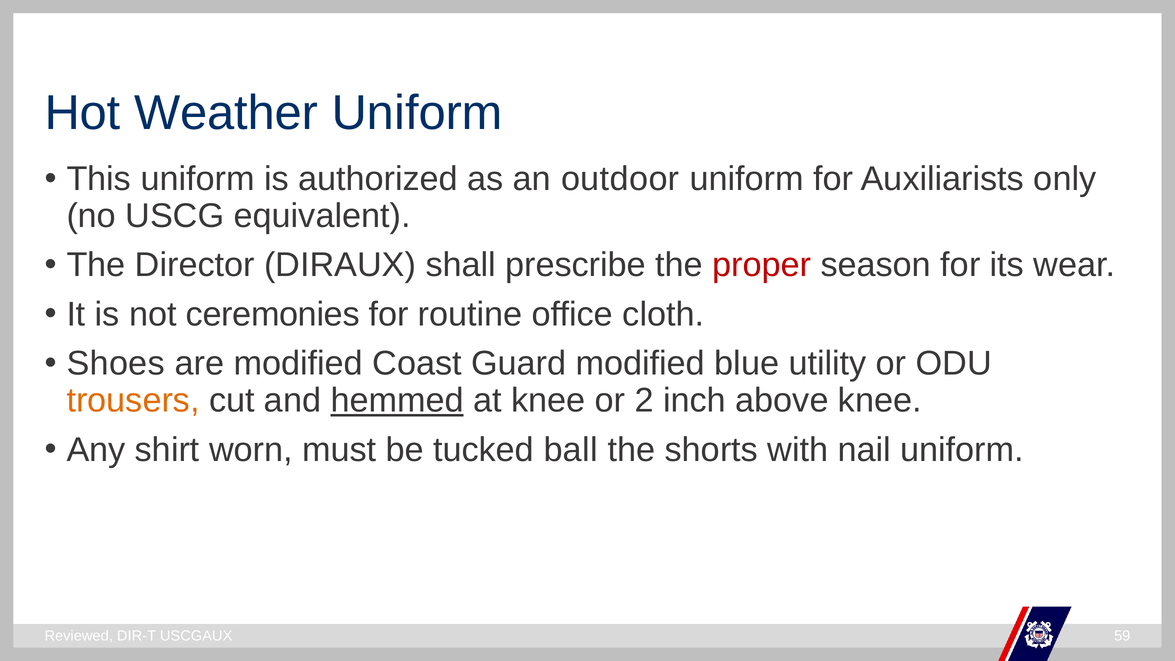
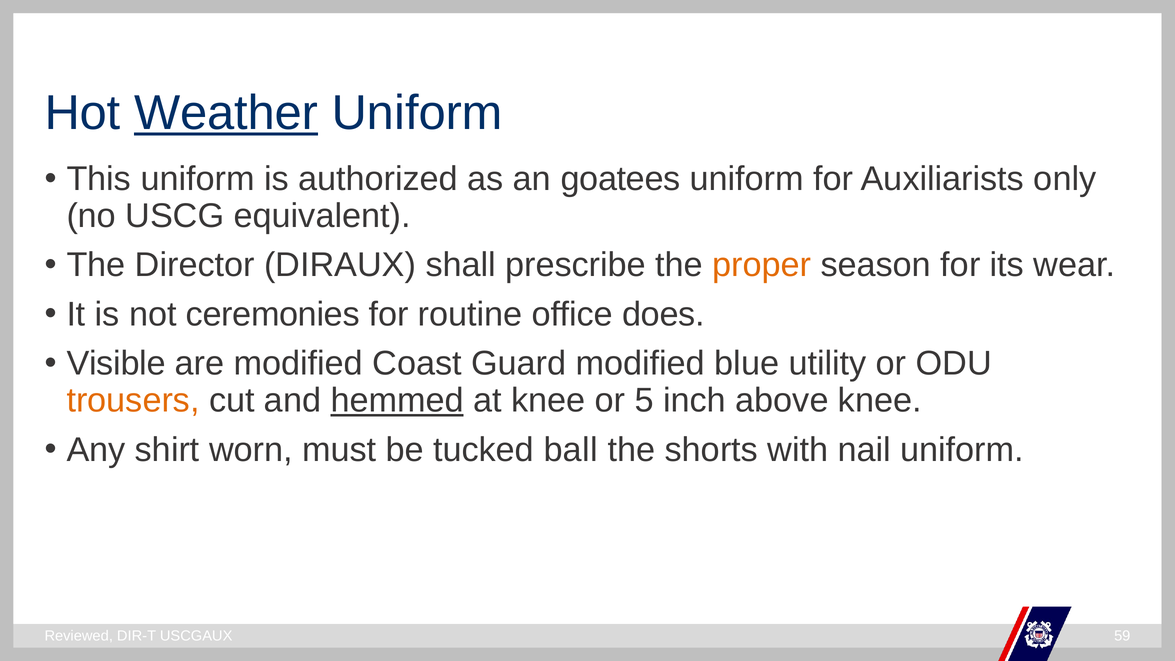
Weather underline: none -> present (226, 113)
outdoor: outdoor -> goatees (621, 179)
proper colour: red -> orange (762, 265)
cloth: cloth -> does (663, 314)
Shoes: Shoes -> Visible (116, 364)
2: 2 -> 5 (644, 400)
